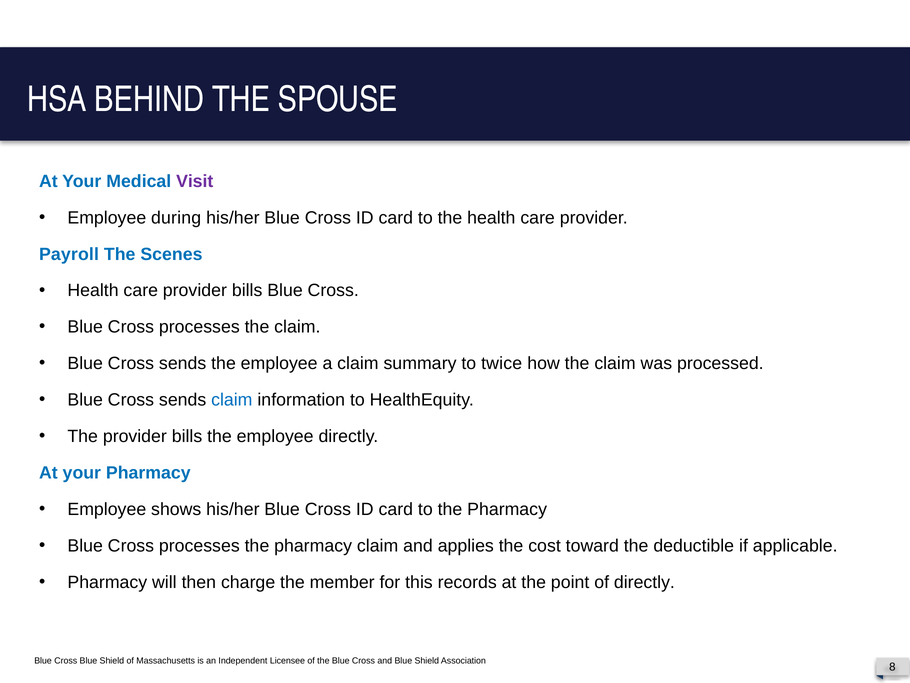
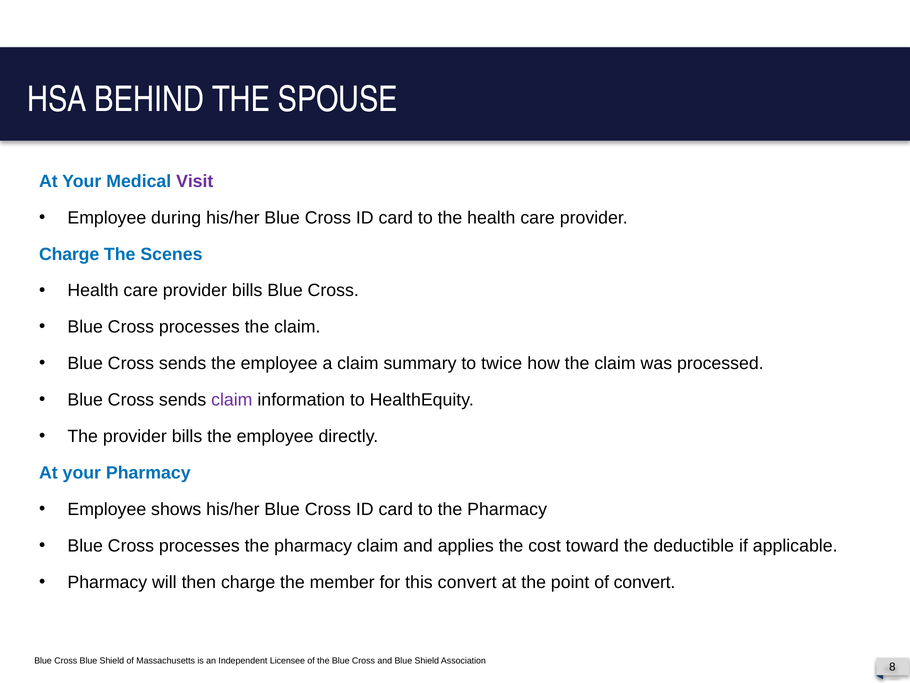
Payroll: Payroll -> Charge (69, 254)
claim colour: blue -> purple (232, 400)
this records: records -> convert (467, 582)
of directly: directly -> convert (645, 582)
